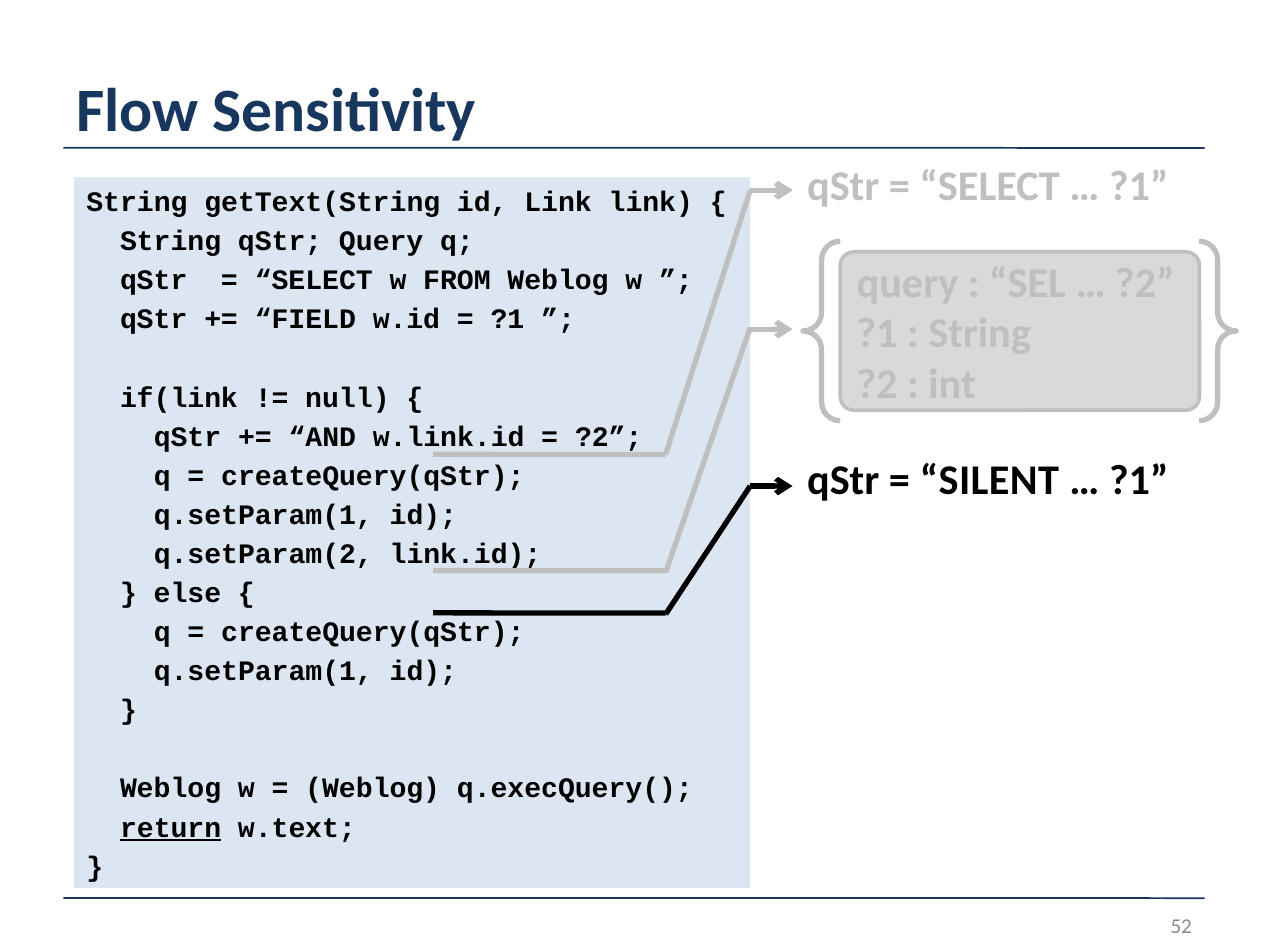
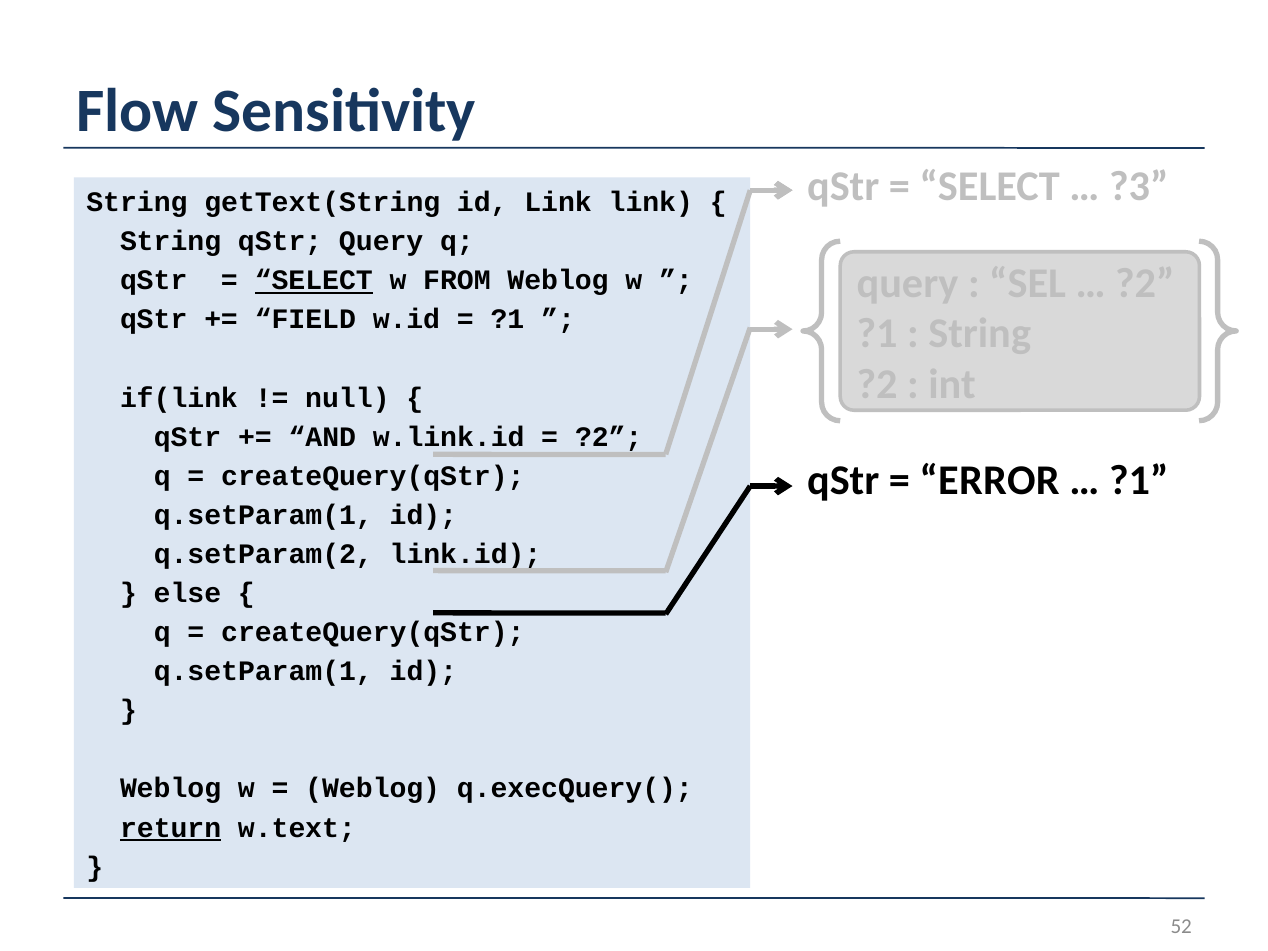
?1: ?1 -> ?3 (1139, 187)
SELECT underline: none -> present (314, 281)
SILENT: SILENT -> ERROR (990, 480)
